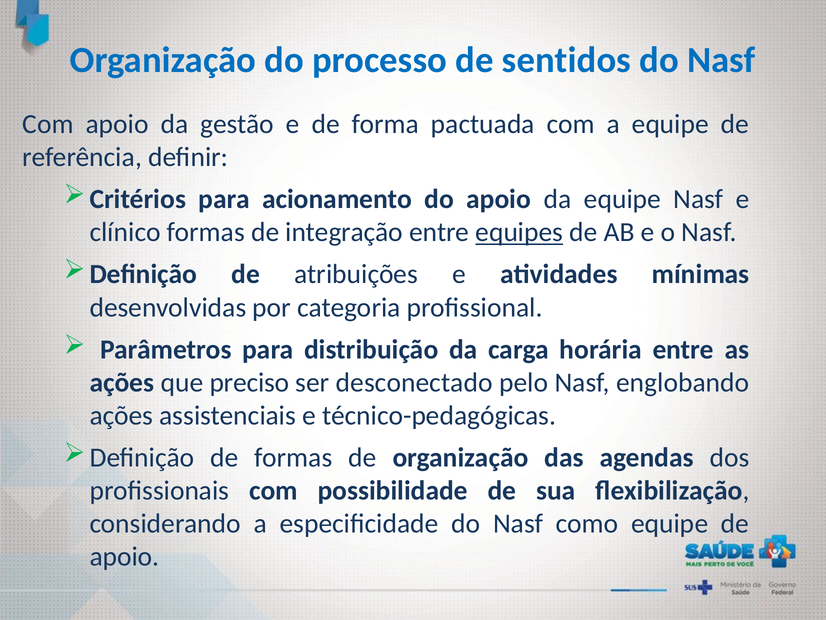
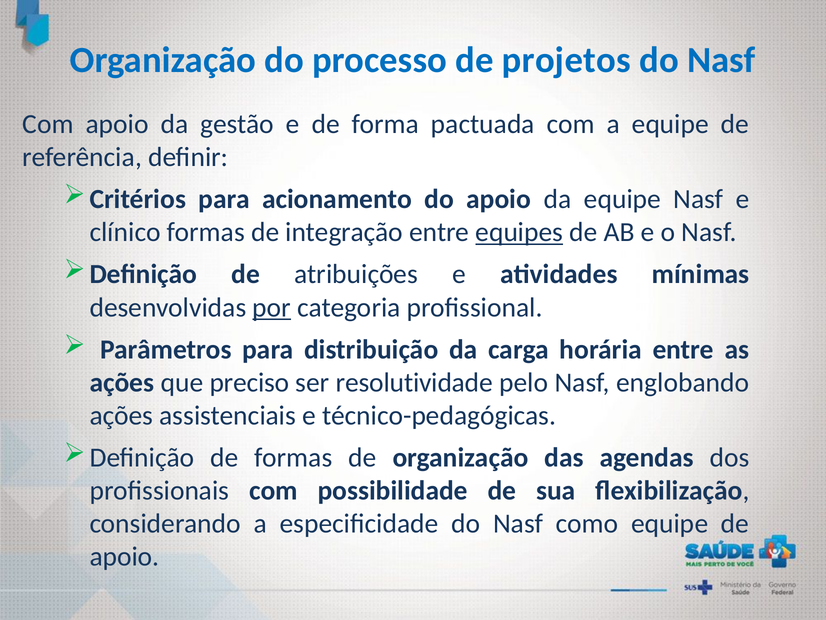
sentidos: sentidos -> projetos (566, 60)
por underline: none -> present (272, 307)
desconectado: desconectado -> resolutividade (414, 382)
